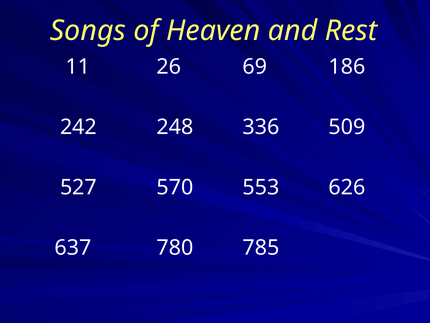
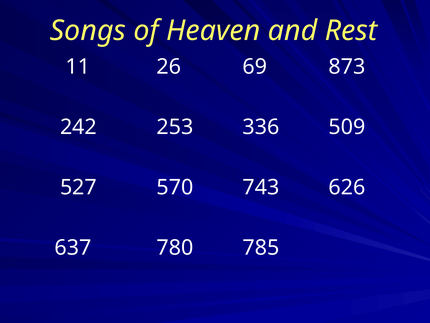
186: 186 -> 873 (347, 67)
248: 248 -> 253 (175, 127)
553: 553 -> 743 (261, 187)
